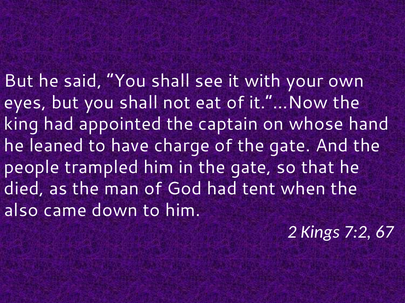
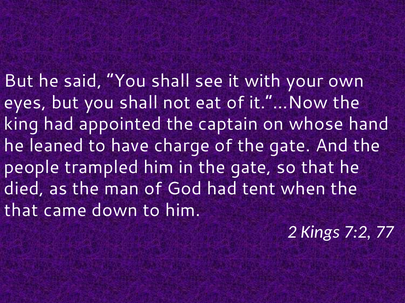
also: also -> that (21, 211)
67: 67 -> 77 (384, 232)
